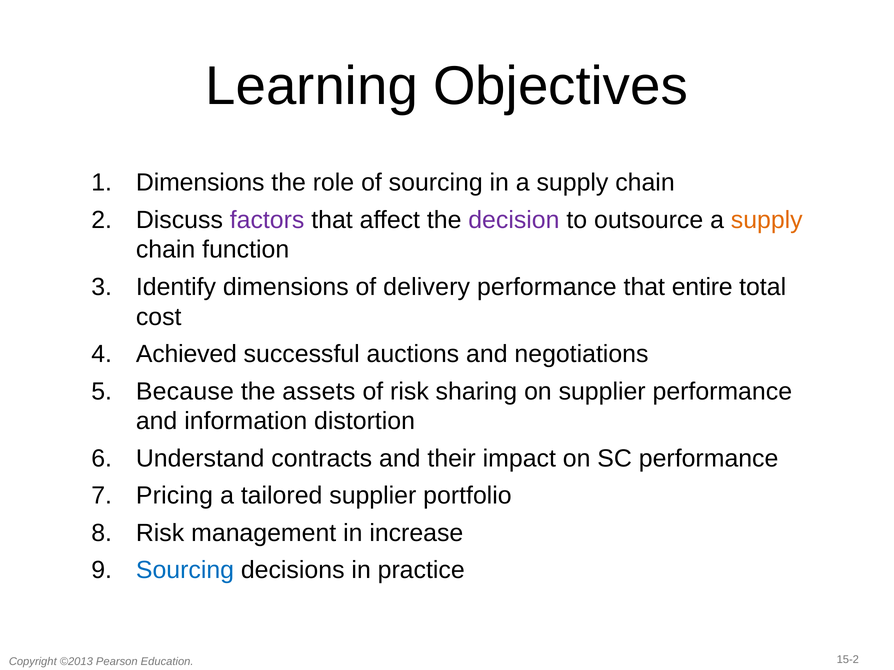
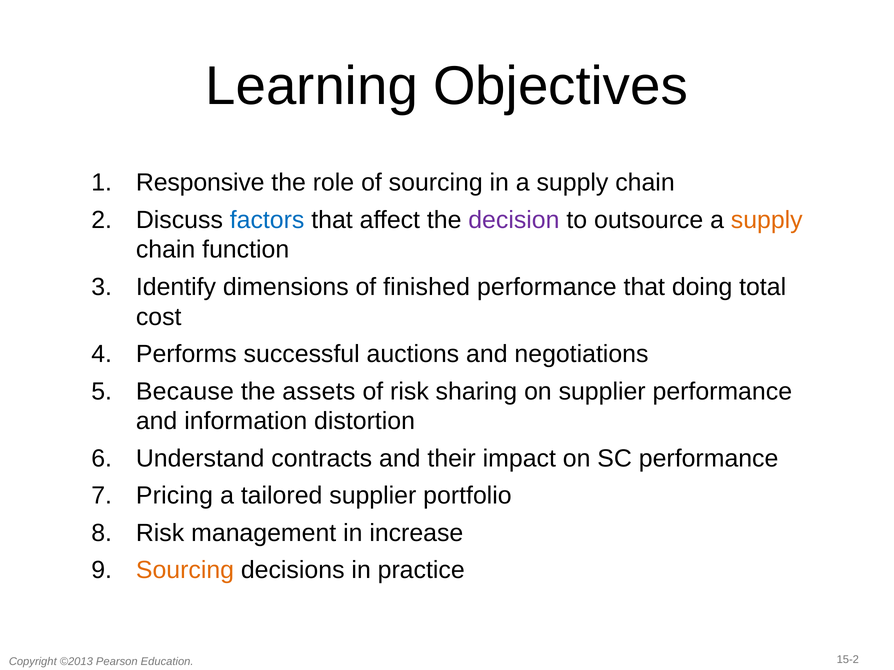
Dimensions: Dimensions -> Responsive (200, 183)
factors colour: purple -> blue (267, 220)
delivery: delivery -> finished (427, 287)
entire: entire -> doing (702, 287)
Achieved: Achieved -> Performs (186, 354)
Sourcing colour: blue -> orange (185, 571)
